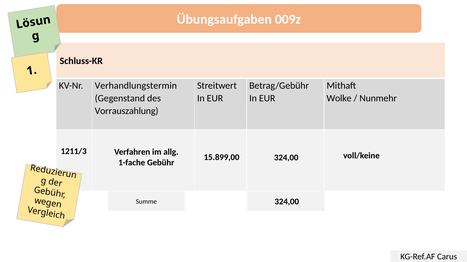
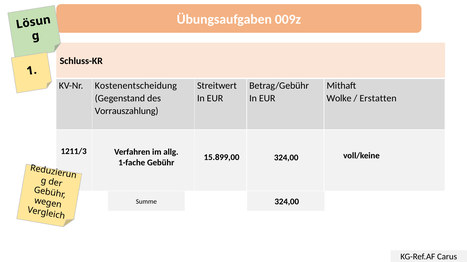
Verhandlungstermin: Verhandlungstermin -> Kostenentscheidung (136, 86)
Nunmehr: Nunmehr -> Erstatten (378, 99)
